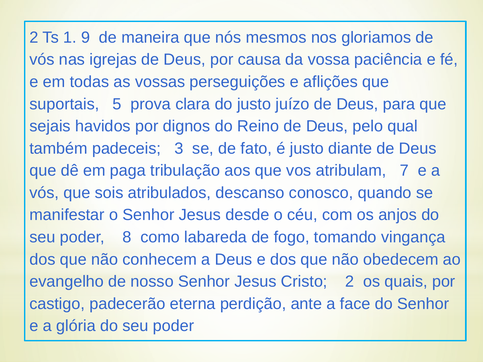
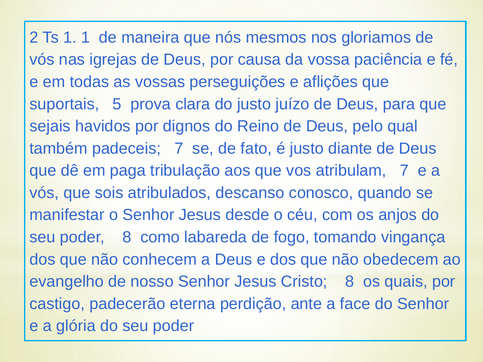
1 9: 9 -> 1 (86, 37)
padeceis 3: 3 -> 7 (179, 149)
Cristo 2: 2 -> 8 (350, 282)
